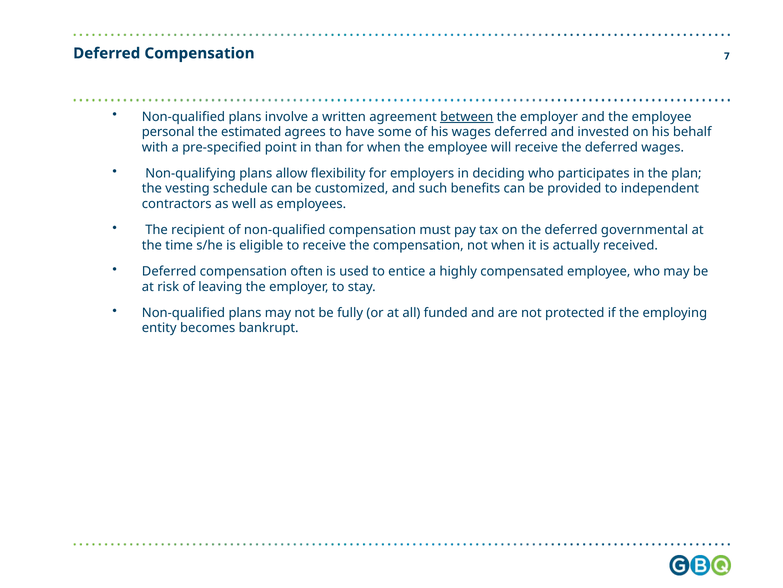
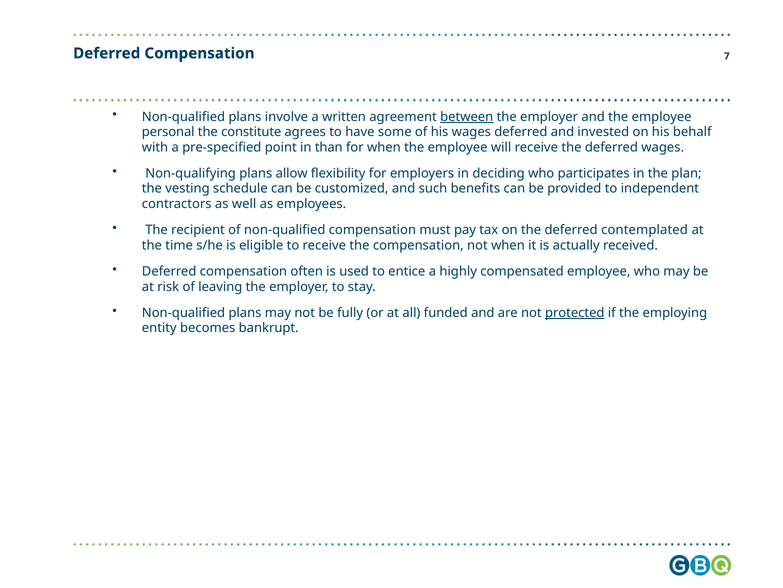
estimated: estimated -> constitute (251, 132)
governmental: governmental -> contemplated (645, 230)
protected underline: none -> present (575, 312)
